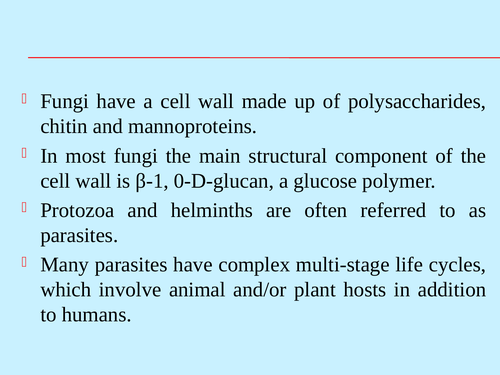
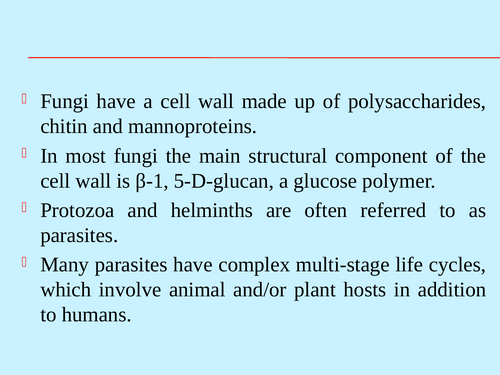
0-D-glucan: 0-D-glucan -> 5-D-glucan (224, 181)
